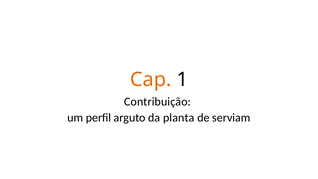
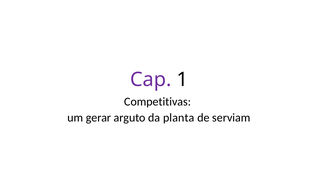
Cap colour: orange -> purple (151, 79)
Contribuição: Contribuição -> Competitivas (158, 102)
perfil: perfil -> gerar (99, 118)
